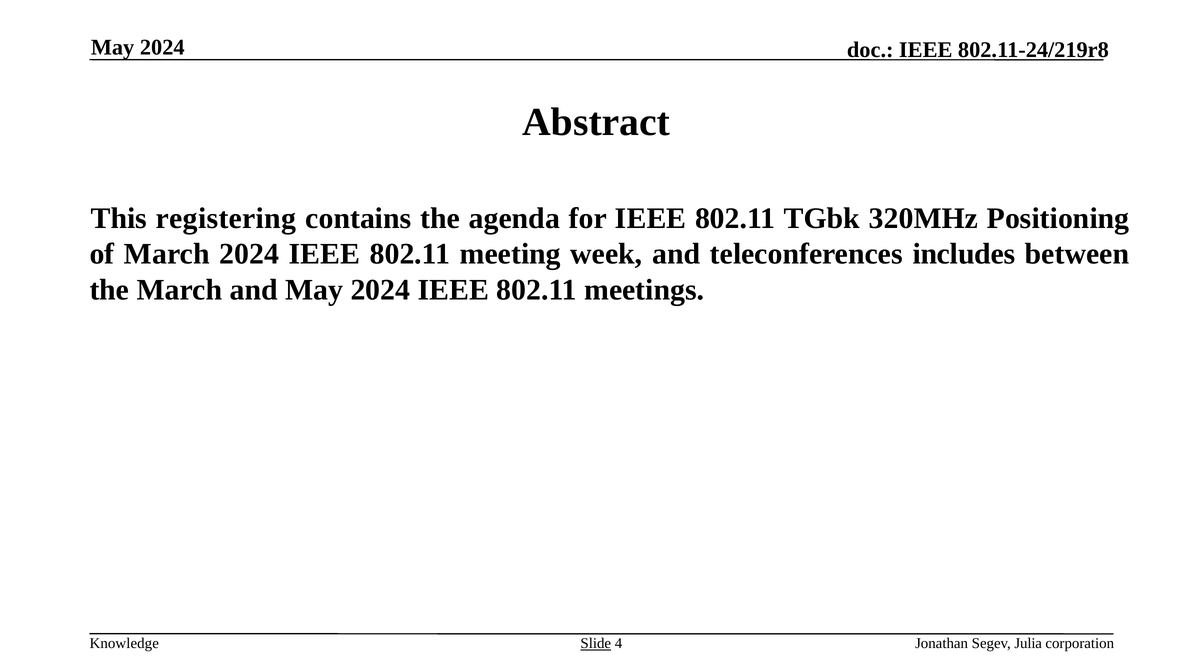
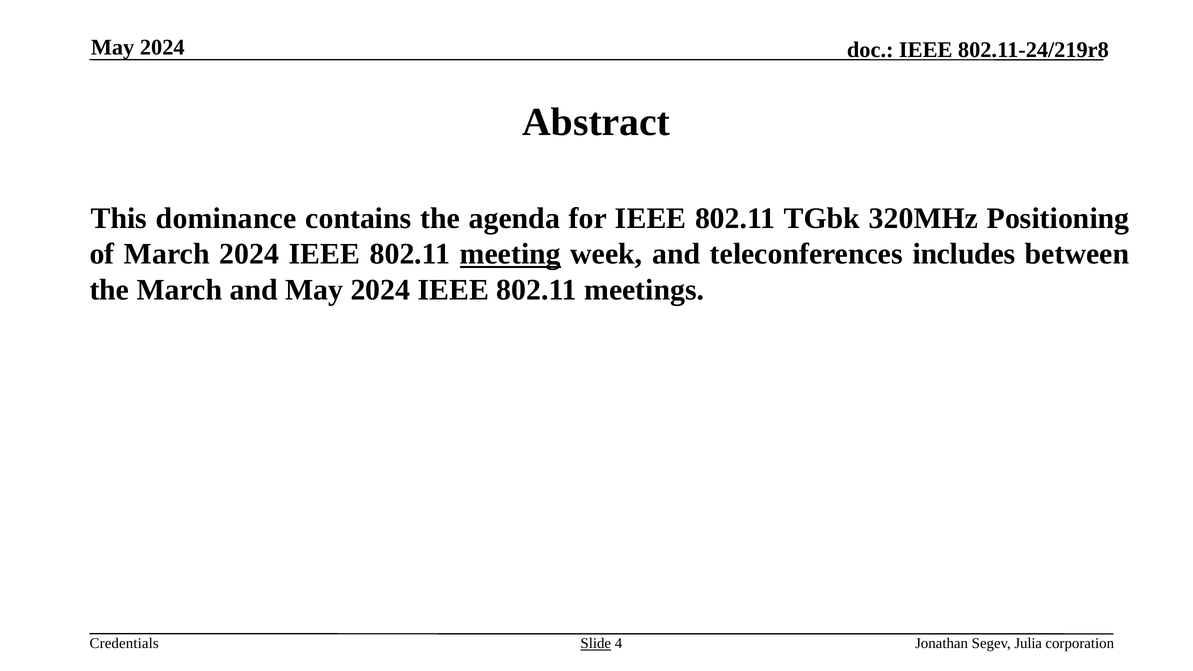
registering: registering -> dominance (226, 218)
meeting underline: none -> present (510, 254)
Knowledge: Knowledge -> Credentials (124, 644)
